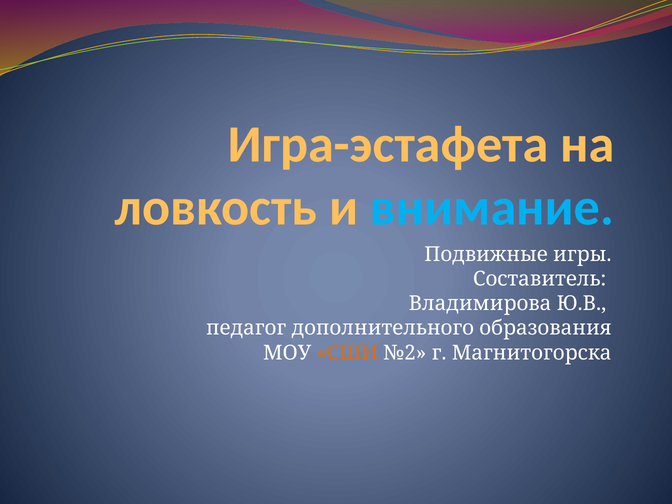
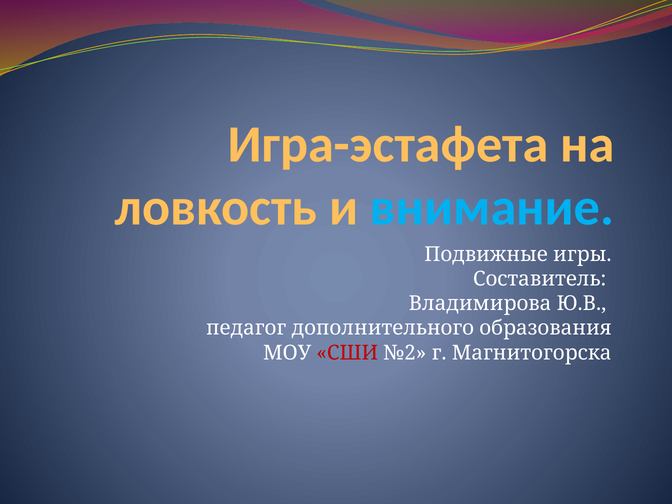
СШИ colour: orange -> red (347, 353)
